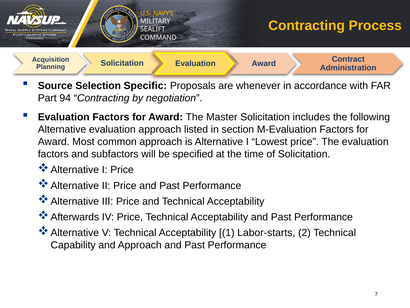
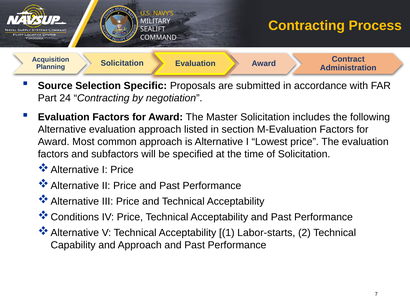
whenever: whenever -> submitted (258, 86)
94: 94 -> 24 (65, 98)
Afterwards: Afterwards -> Conditions (75, 217)
